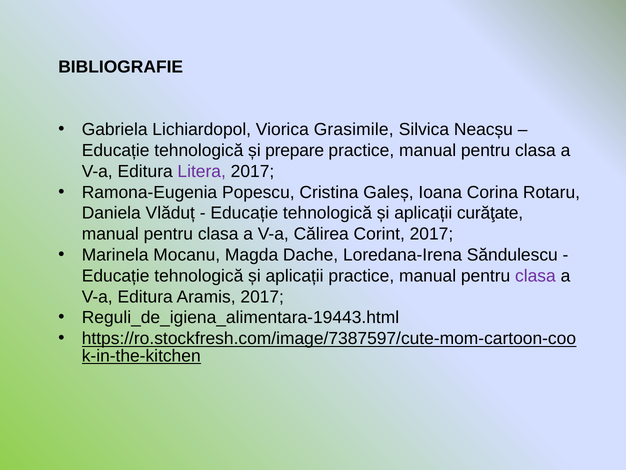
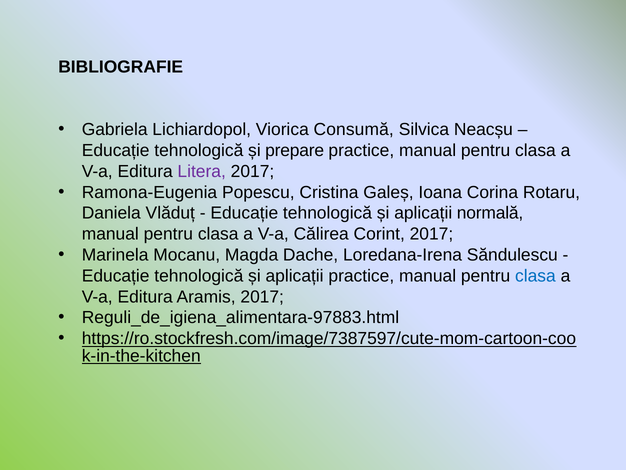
Grasimile: Grasimile -> Consumă (354, 130)
curăţate: curăţate -> normală (490, 213)
clasa colour: purple -> blue (535, 276)
Reguli_de_igiena_alimentara-19443.html: Reguli_de_igiena_alimentara-19443.html -> Reguli_de_igiena_alimentara-97883.html (240, 317)
